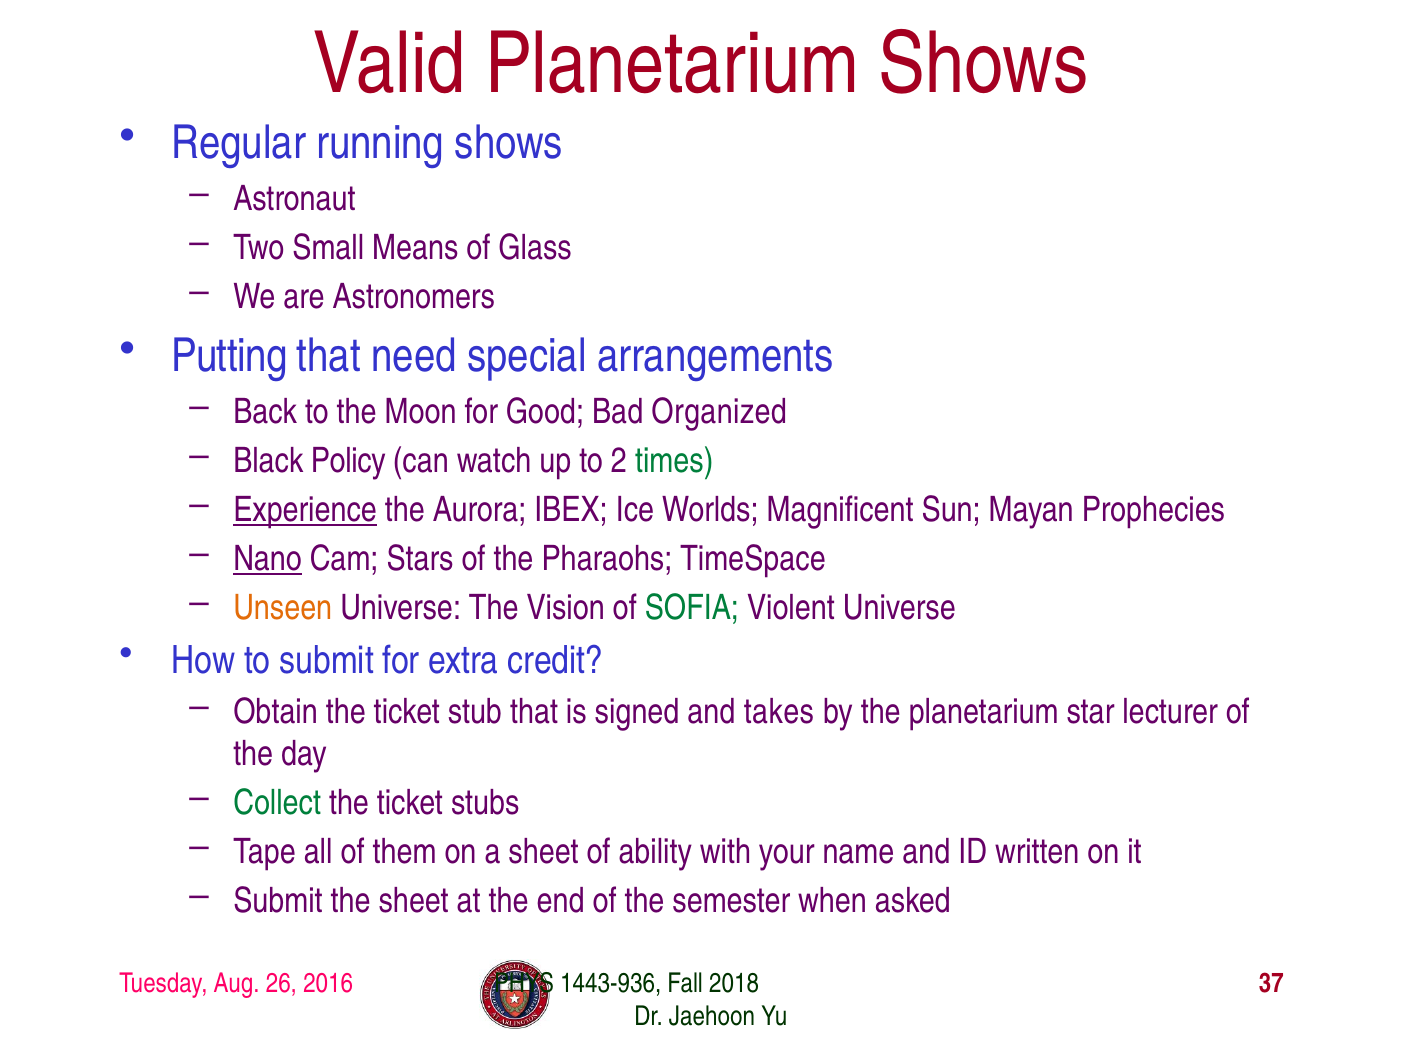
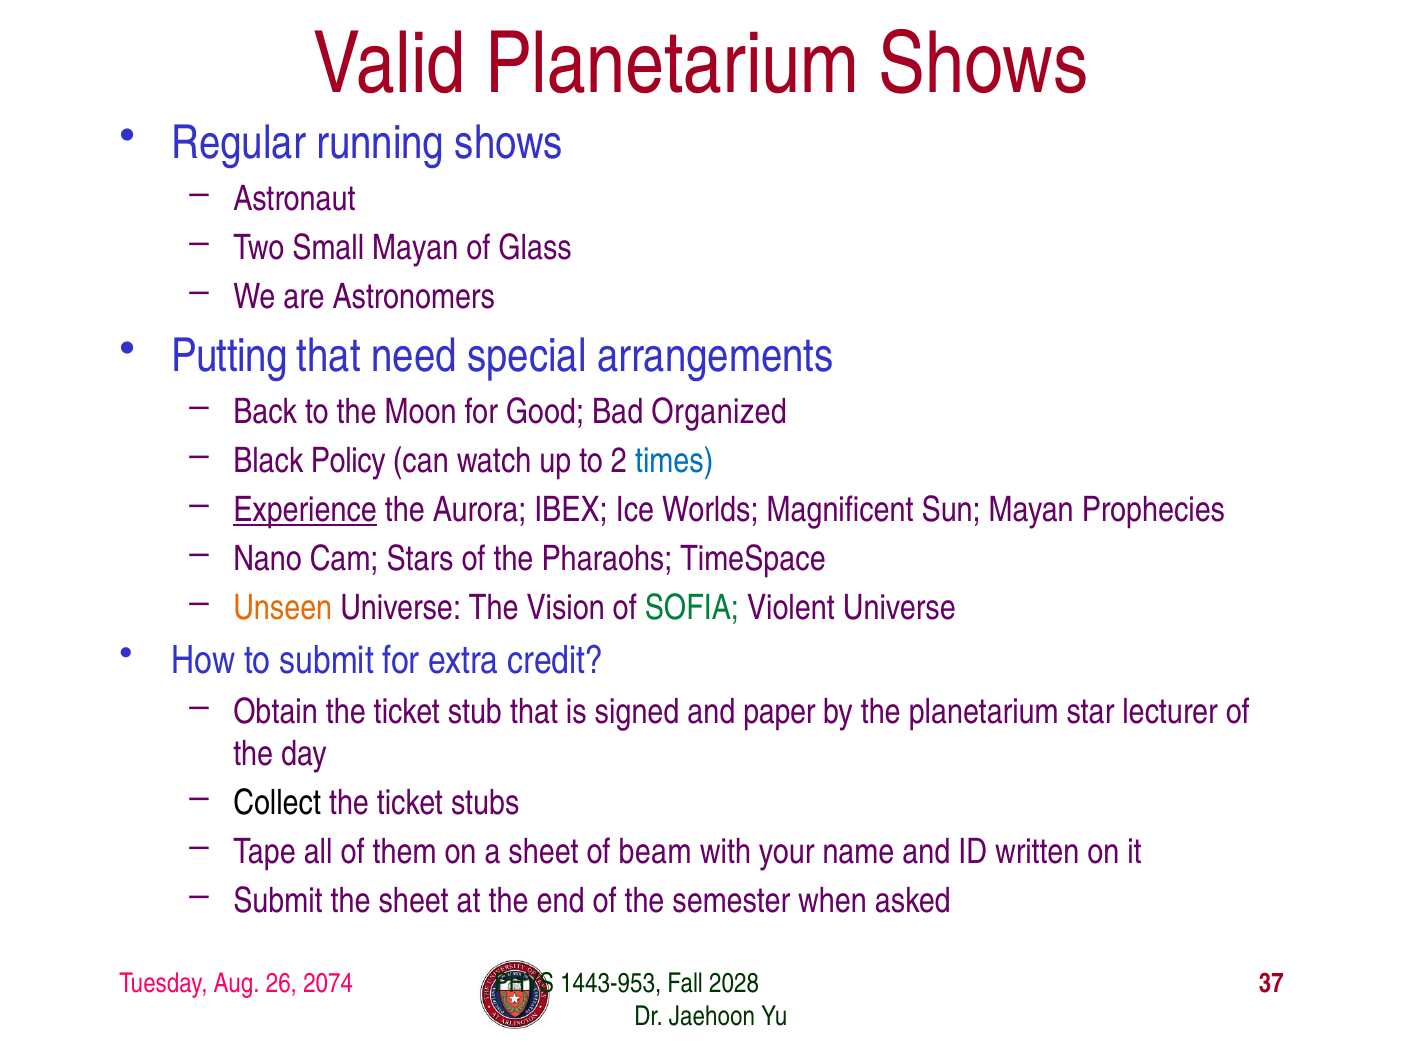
Small Means: Means -> Mayan (415, 248)
times colour: green -> blue (674, 461)
Nano underline: present -> none (268, 559)
takes: takes -> paper (779, 712)
Collect colour: green -> black (277, 803)
ability: ability -> beam (655, 852)
2016: 2016 -> 2074 (328, 984)
1443-936: 1443-936 -> 1443-953 (611, 984)
2018: 2018 -> 2028 (734, 984)
